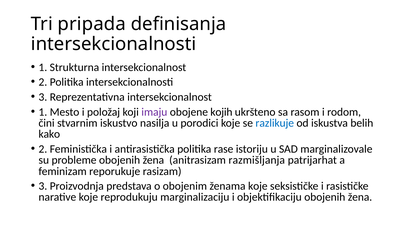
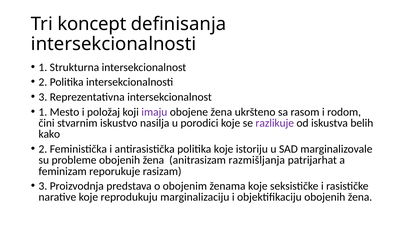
pripada: pripada -> koncept (92, 24)
obojene kojih: kojih -> žena (221, 112)
razlikuje colour: blue -> purple (275, 123)
politika rase: rase -> koje (224, 149)
